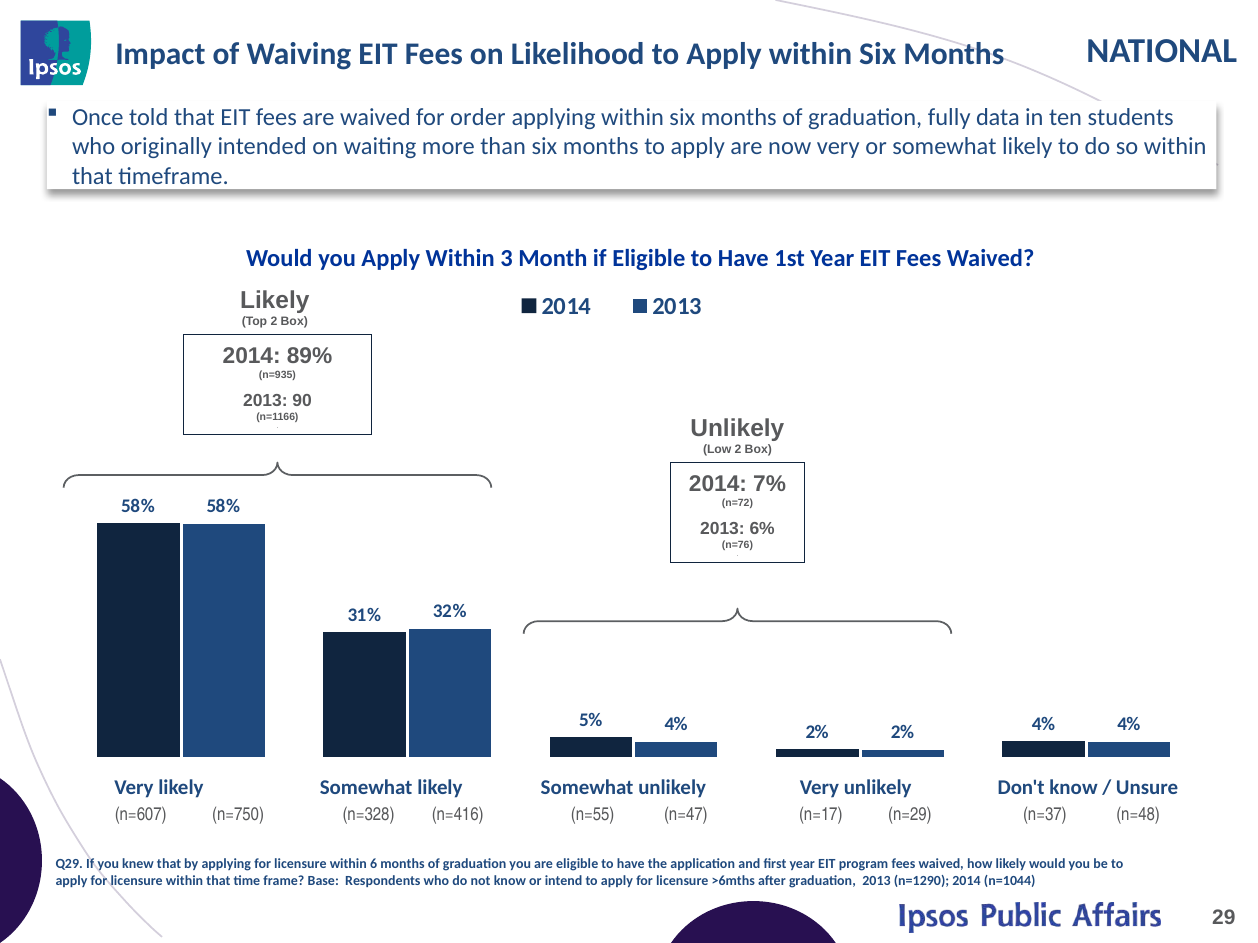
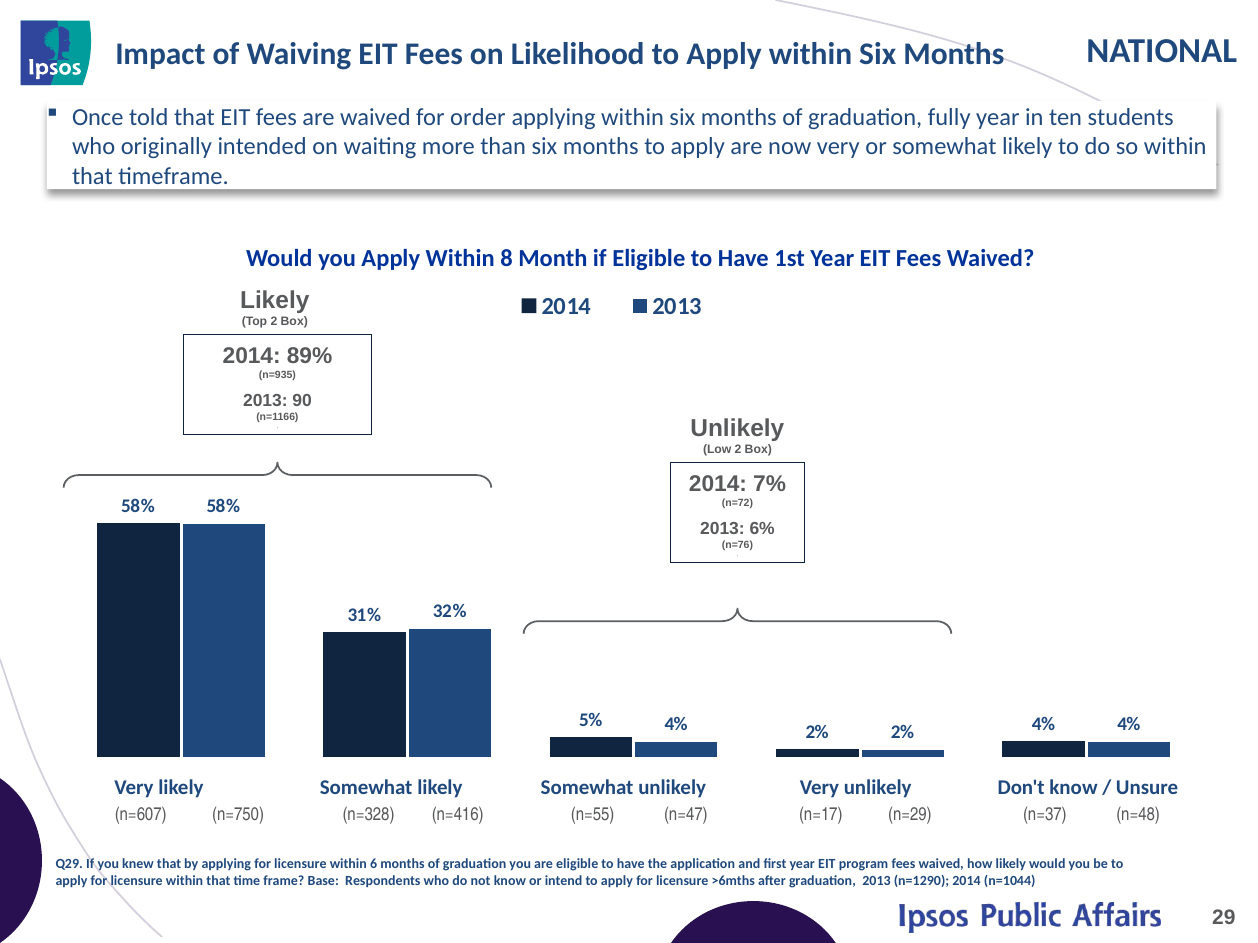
fully data: data -> year (998, 117)
3: 3 -> 8 (506, 258)
